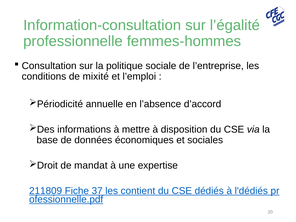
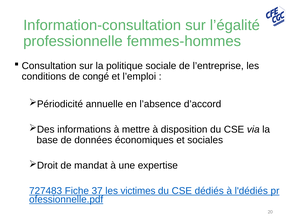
mixité: mixité -> congé (96, 76)
211809: 211809 -> 727483 (46, 191)
contient: contient -> victimes (138, 191)
